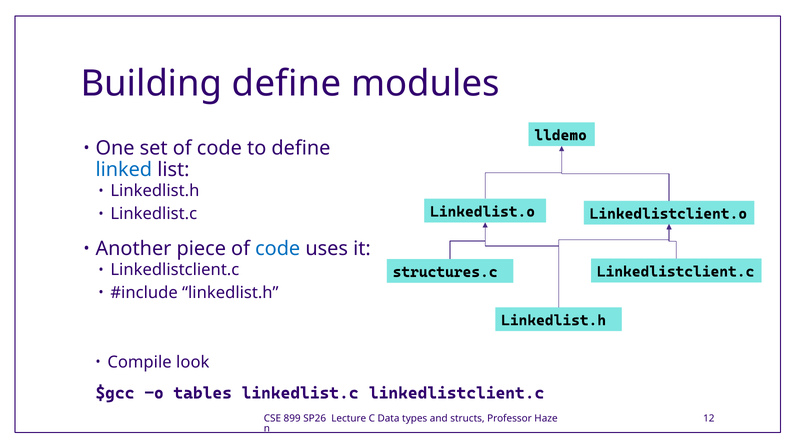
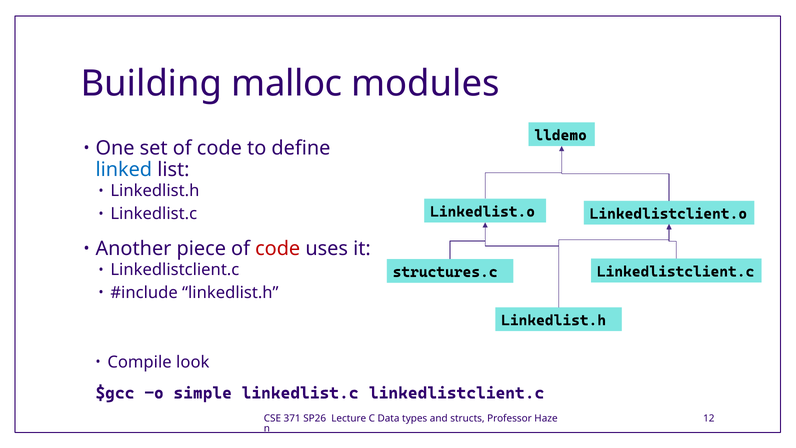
Building define: define -> malloc (287, 84)
code colour: blue -> red (278, 248)
tables: tables -> simple (203, 393)
899: 899 -> 371 (292, 418)
